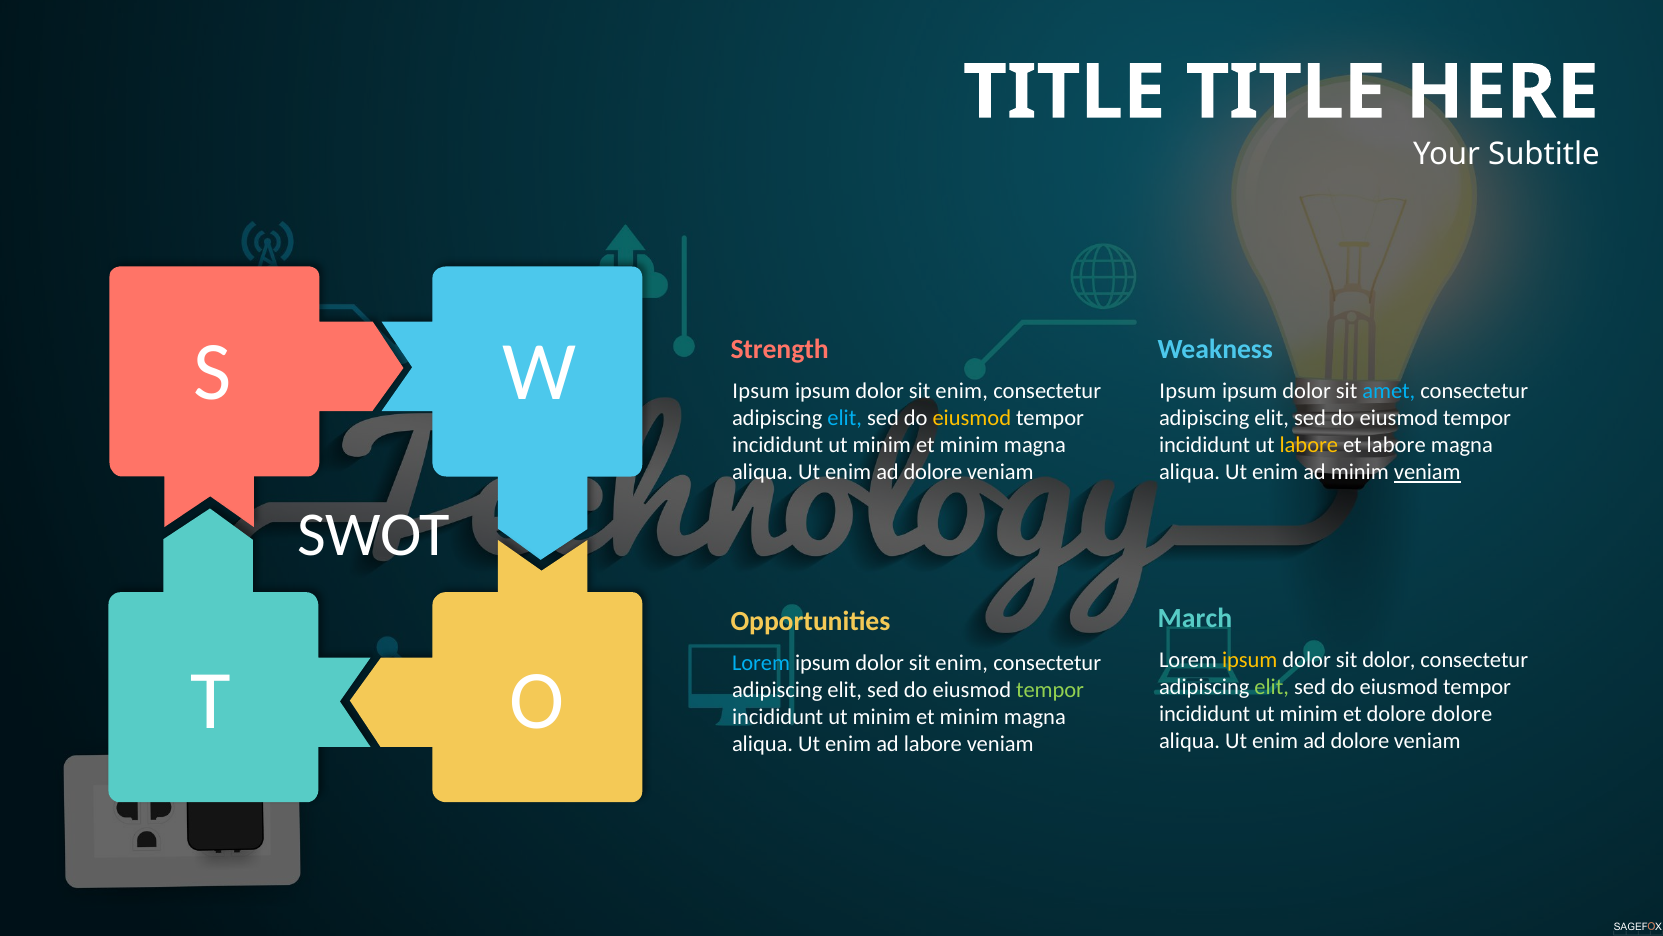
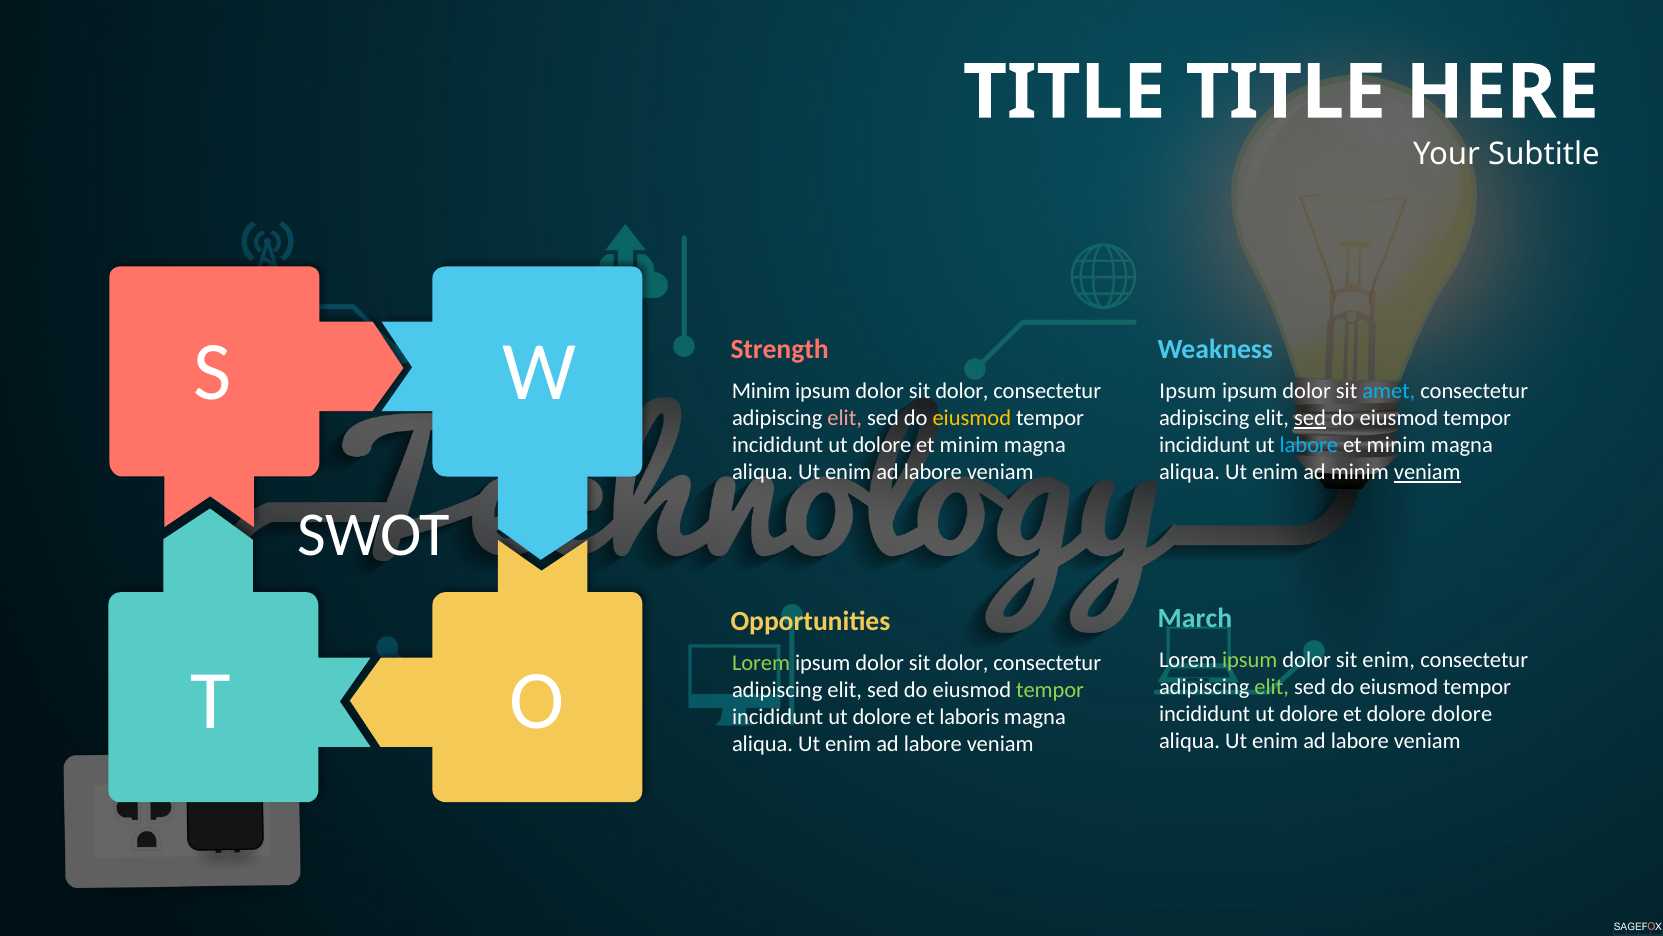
Ipsum: Ipsum -> Minim (761, 390)
enim: enim -> dolor (962, 390)
elit colour: light blue -> pink (845, 417)
sed underline: none -> present (1310, 418)
minim: minim -> dolore (882, 445)
labore colour: yellow -> light blue (1309, 445)
labore: labore -> minim (1396, 445)
dolore: dolore -> labore (933, 472)
ipsum colour: yellow -> light green (1250, 660)
sit dolor: dolor -> enim (1389, 660)
Lorem colour: light blue -> light green (761, 662)
enim: enim -> dolor (962, 662)
minim: minim -> dolore (1309, 714)
minim: minim -> dolore (882, 716)
minim: minim -> laboris (969, 716)
dolore: dolore -> labore (1360, 741)
